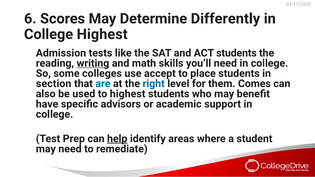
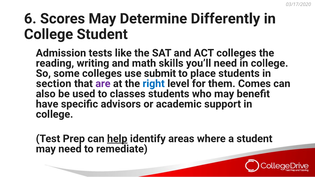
College Highest: Highest -> Student (102, 34)
ACT students: students -> colleges (236, 53)
writing underline: present -> none (93, 63)
accept: accept -> submit (160, 73)
are colour: blue -> purple (103, 84)
to highest: highest -> classes (128, 94)
